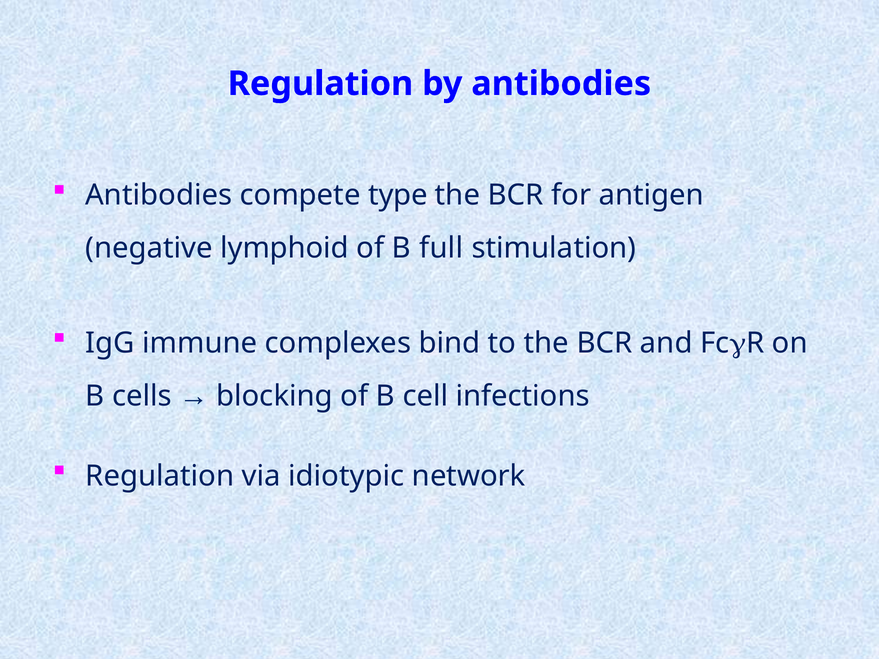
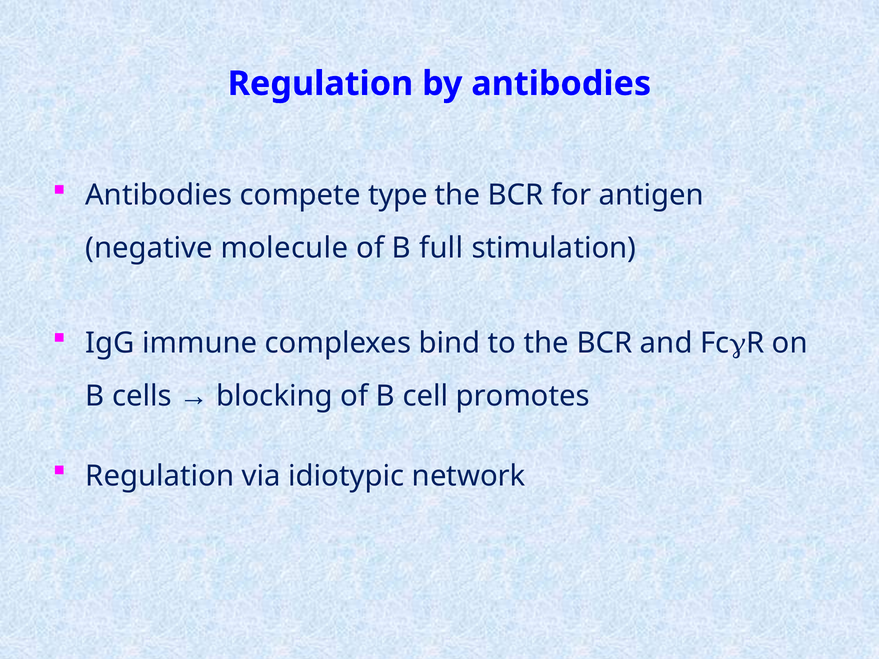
lymphoid: lymphoid -> molecule (284, 248)
infections: infections -> promotes (523, 396)
